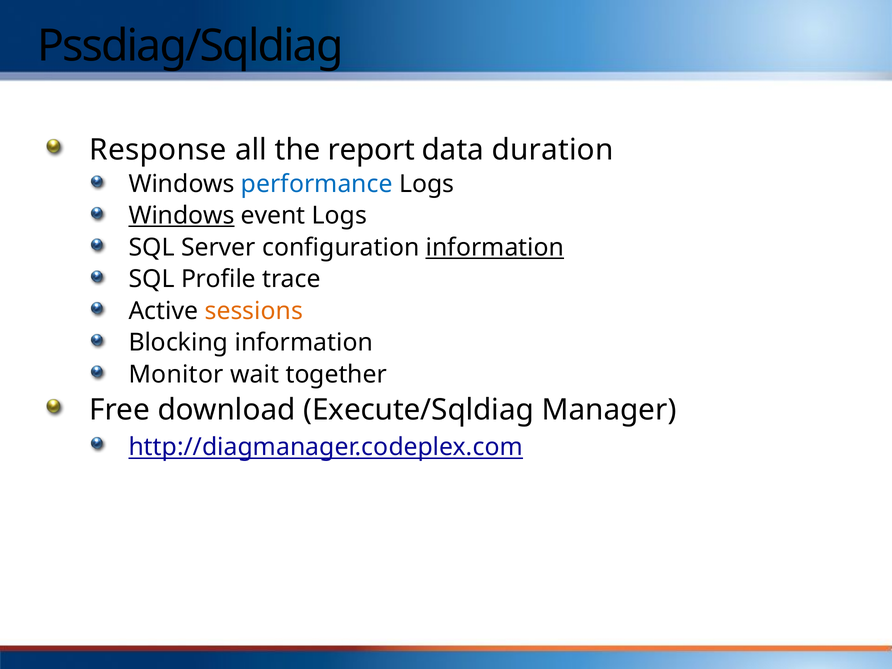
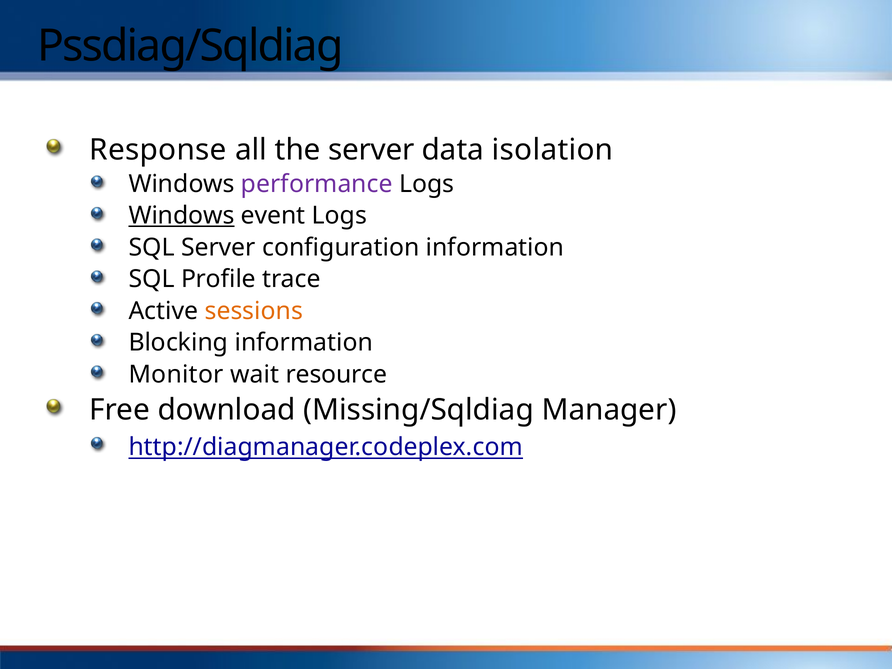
the report: report -> server (371, 150)
duration: duration -> isolation (553, 150)
performance colour: blue -> purple (317, 184)
information underline: present -> none (495, 248)
together: together -> resource (336, 374)
Execute/Sqldiag: Execute/Sqldiag -> Missing/Sqldiag (419, 410)
